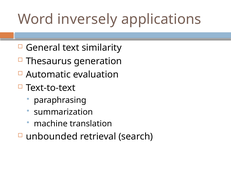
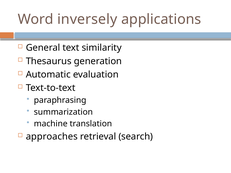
unbounded: unbounded -> approaches (52, 137)
